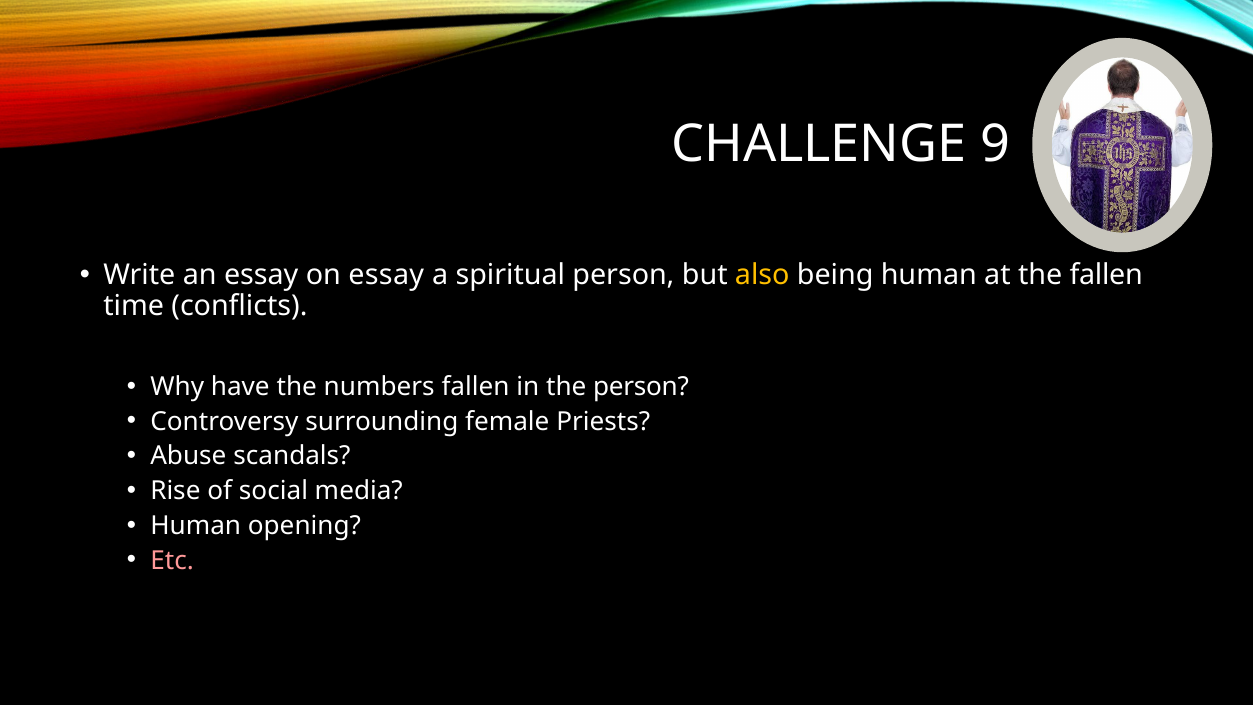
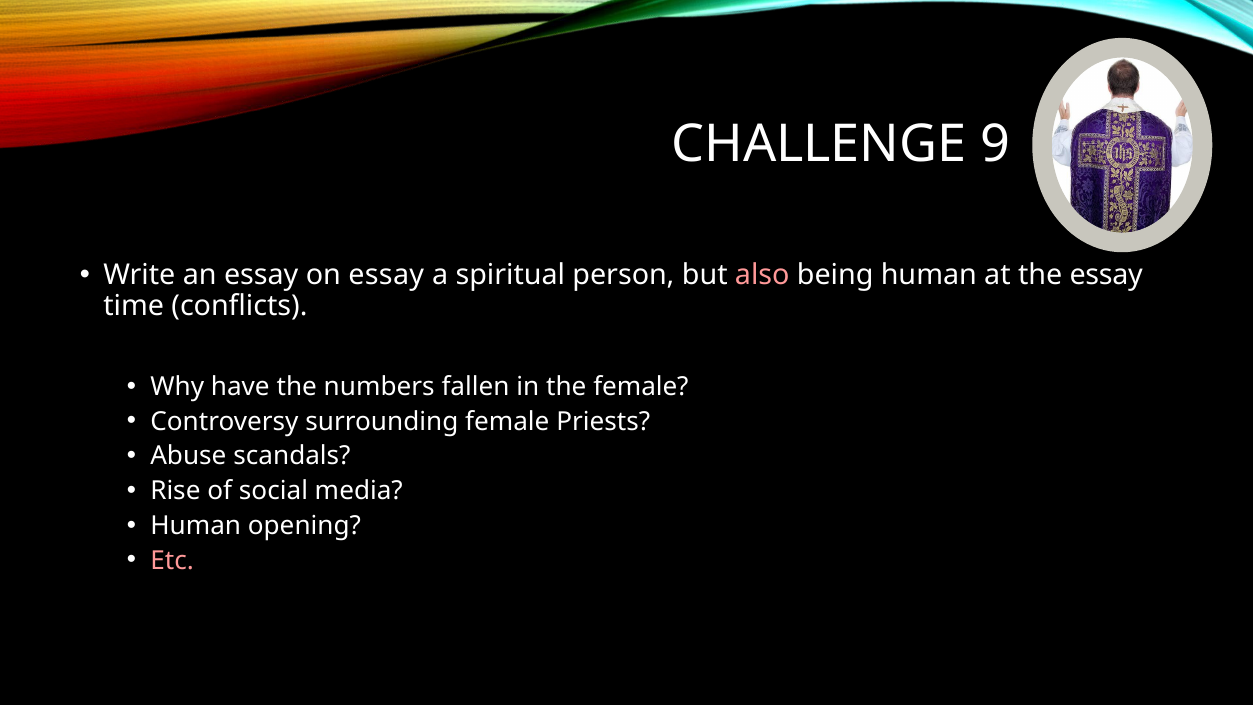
also colour: yellow -> pink (762, 275)
the fallen: fallen -> essay (1106, 275)
the person: person -> female (641, 387)
